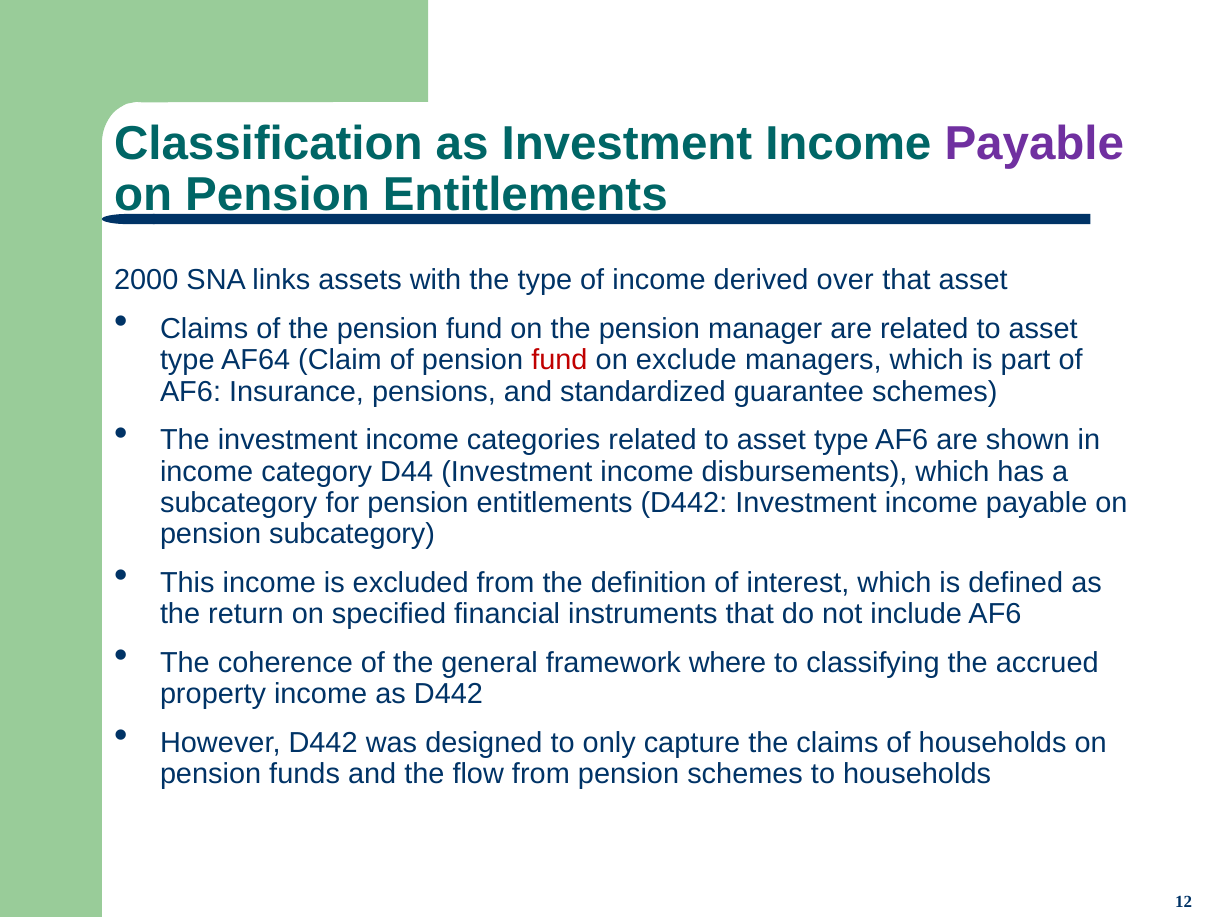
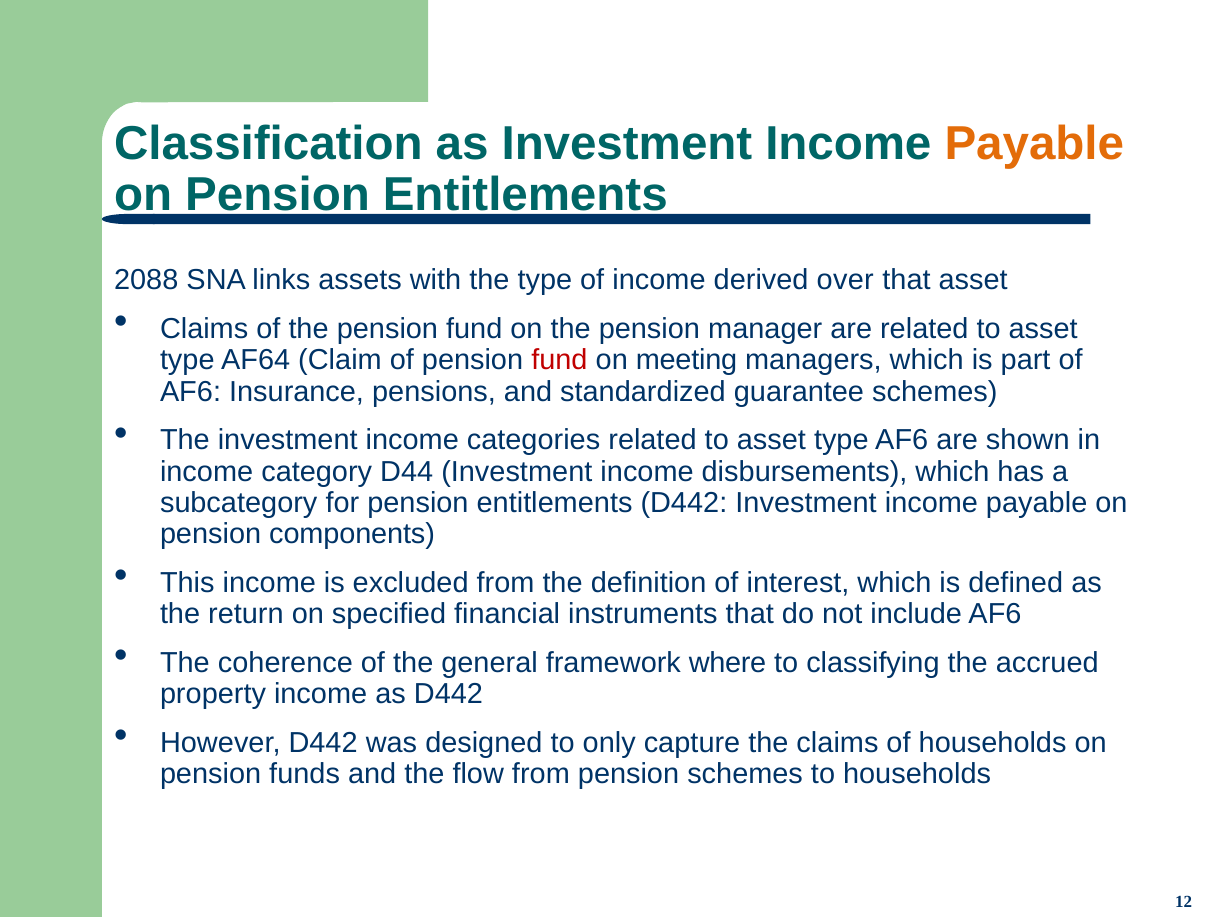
Payable colour: purple -> orange (1034, 144)
2000: 2000 -> 2088 (146, 280)
exclude: exclude -> meeting (686, 360)
pension subcategory: subcategory -> components (352, 534)
